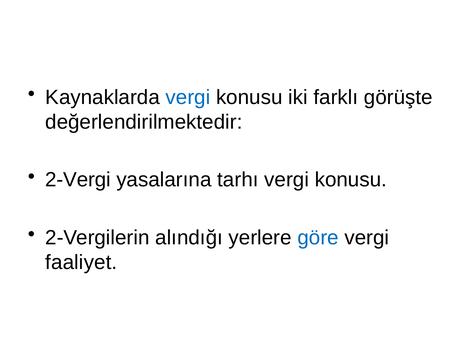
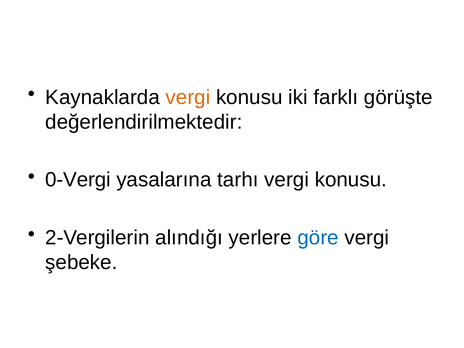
vergi colour: blue -> orange (188, 97)
2-Vergi: 2-Vergi -> 0-Vergi (78, 180)
faaliyet: faaliyet -> şebeke (81, 262)
